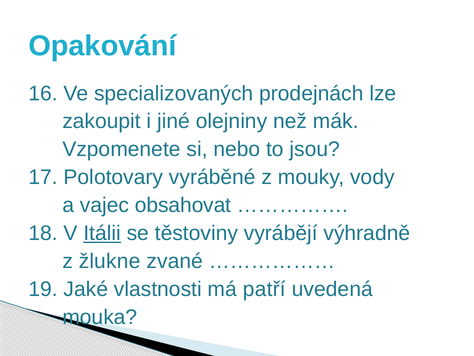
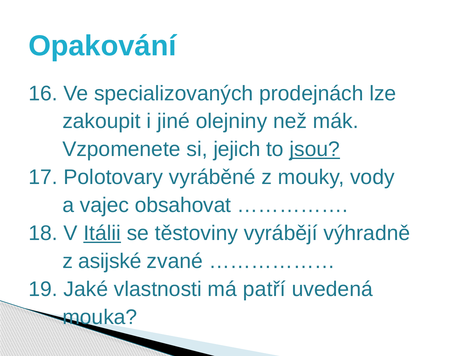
nebo: nebo -> jejich (237, 149)
jsou underline: none -> present (315, 149)
žlukne: žlukne -> asijské (110, 261)
